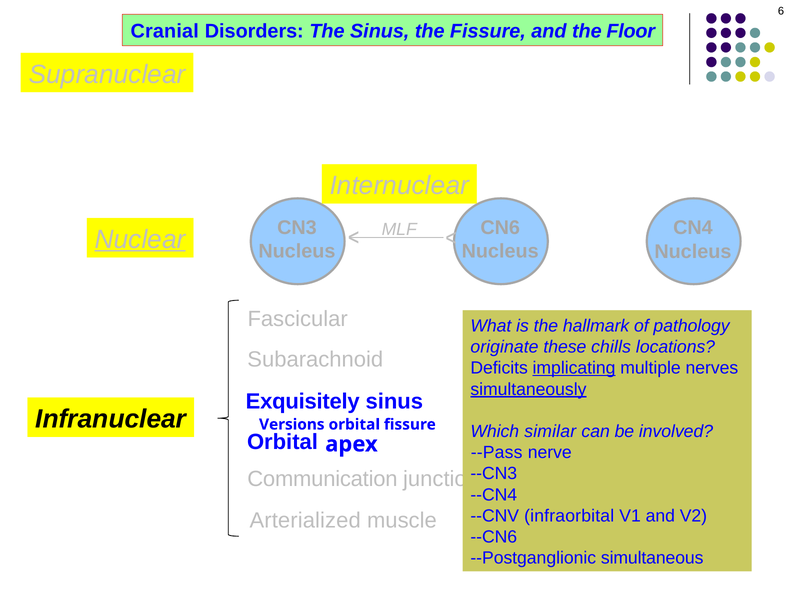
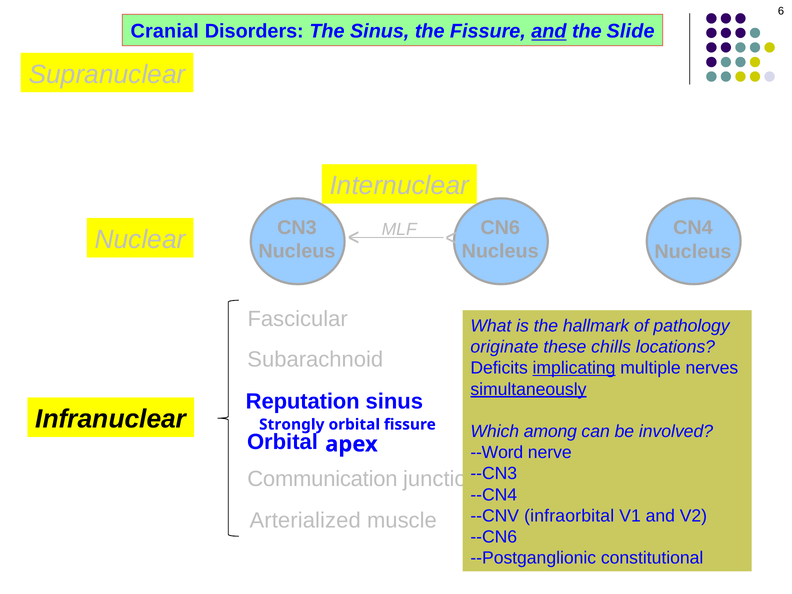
and underline: none -> present (549, 31)
Floor: Floor -> Slide (631, 31)
Nuclear underline: present -> none (140, 240)
Exquisitely: Exquisitely -> Reputation (303, 401)
Versions: Versions -> Strongly (292, 424)
similar: similar -> among (550, 431)
--Pass: --Pass -> --Word (497, 453)
simultaneous: simultaneous -> constitutional (652, 558)
